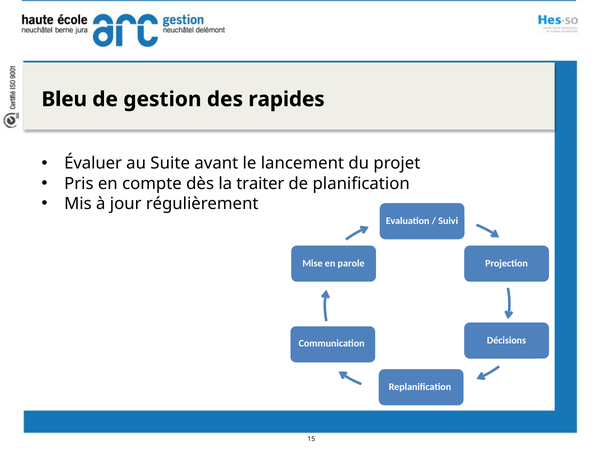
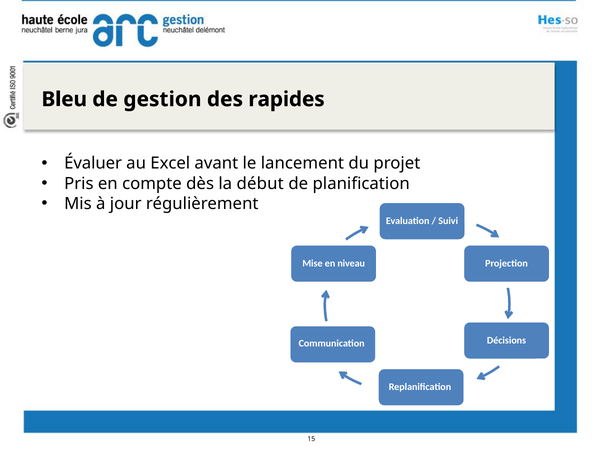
Suite: Suite -> Excel (170, 164)
traiter: traiter -> début (260, 184)
parole: parole -> niveau (351, 264)
